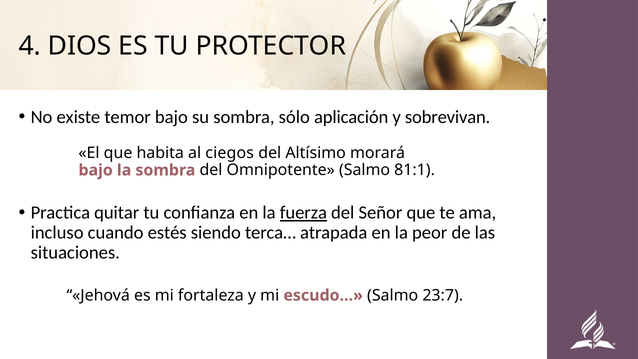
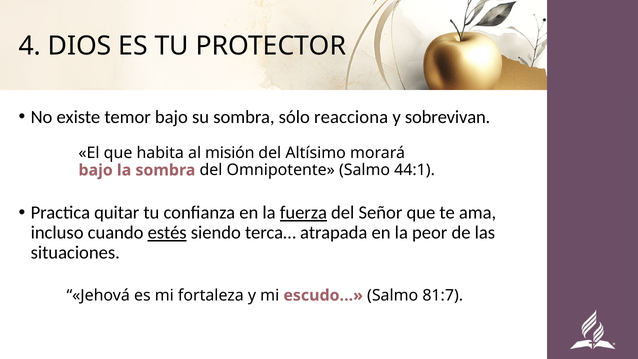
aplicación: aplicación -> reacciona (351, 117)
ciegos: ciegos -> misión (230, 153)
81:1: 81:1 -> 44:1 (415, 170)
estés underline: none -> present (167, 233)
23:7: 23:7 -> 81:7 (443, 295)
